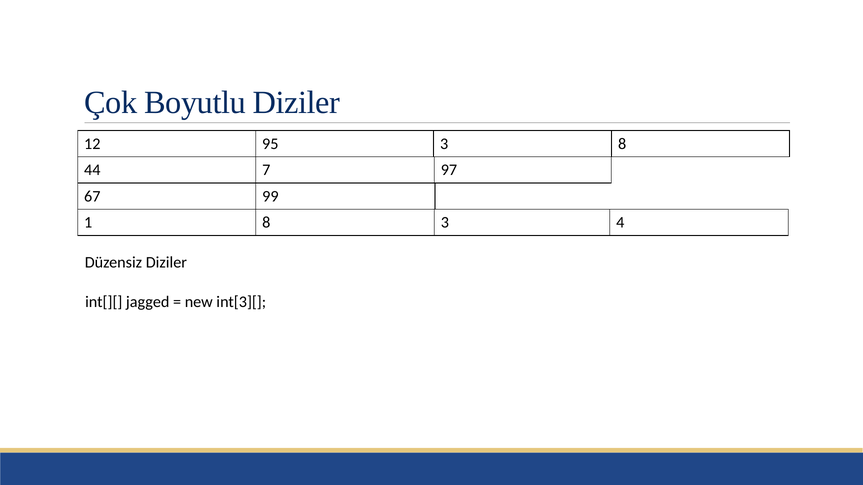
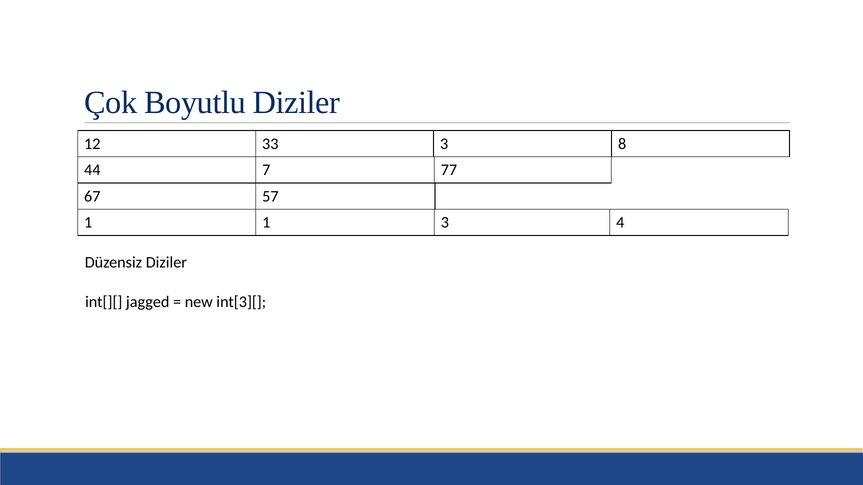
95: 95 -> 33 (270, 144)
97: 97 -> 77 (449, 170)
99: 99 -> 57 (270, 197)
1 8: 8 -> 1 (266, 223)
